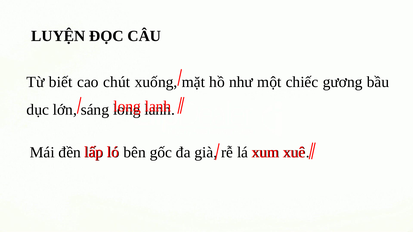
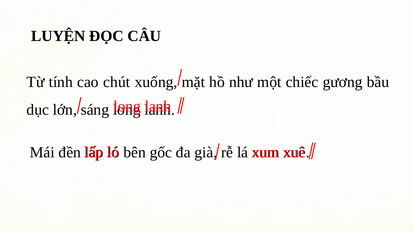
biết: biết -> tính (61, 82)
